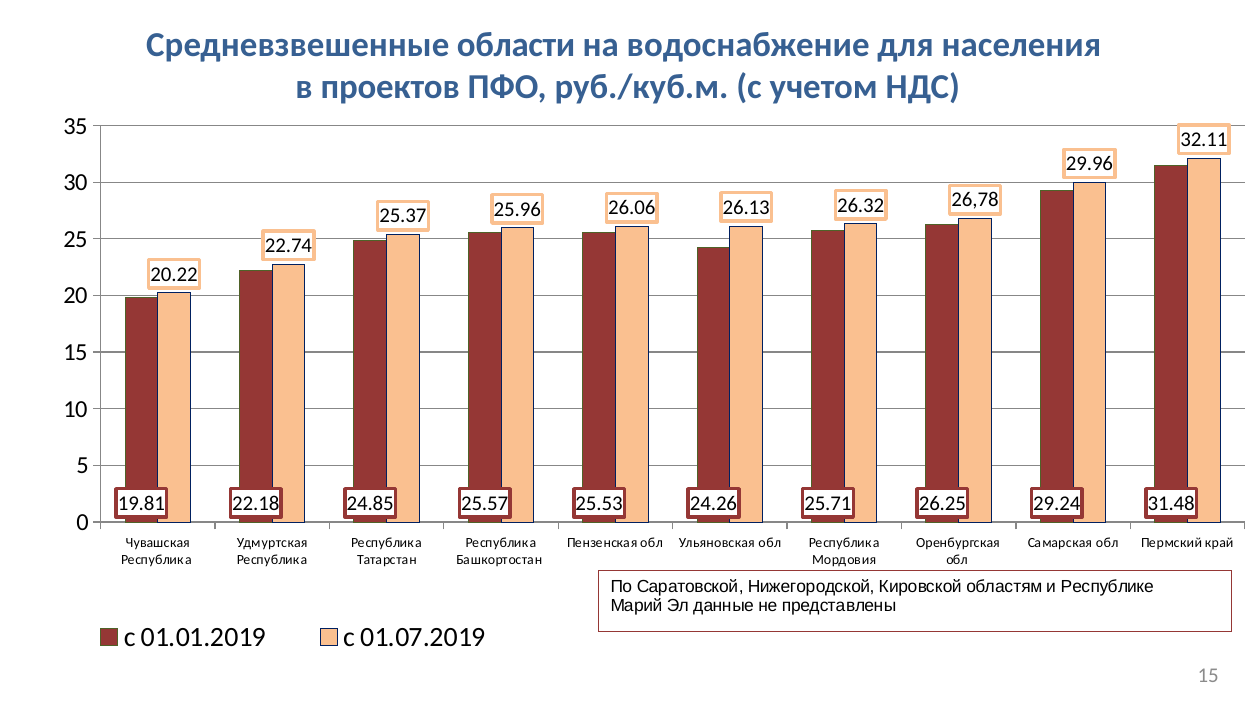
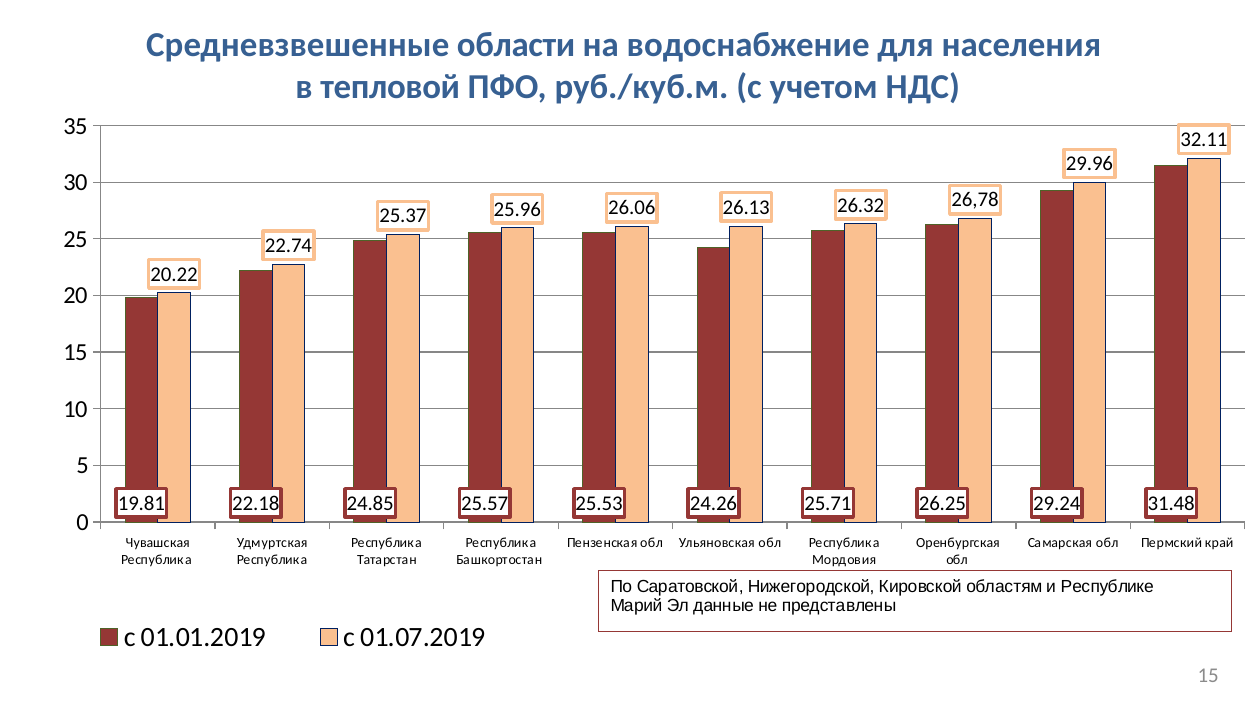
проектов: проектов -> тепловой (390, 87)
